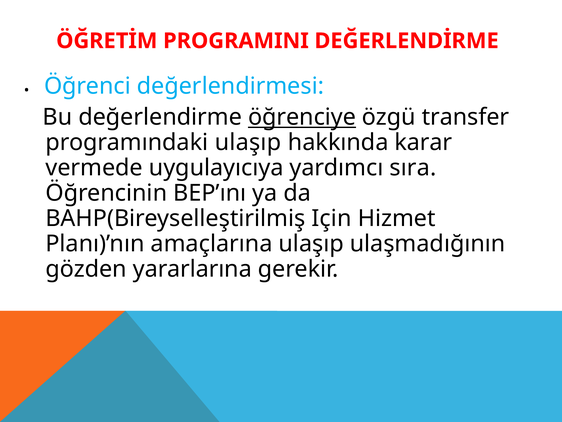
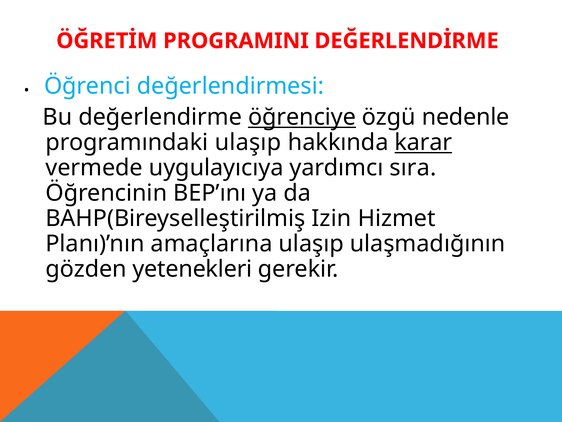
transfer: transfer -> nedenle (466, 117)
karar underline: none -> present (423, 142)
Için: Için -> Izin (331, 218)
yararlarına: yararlarına -> yetenekleri (192, 269)
